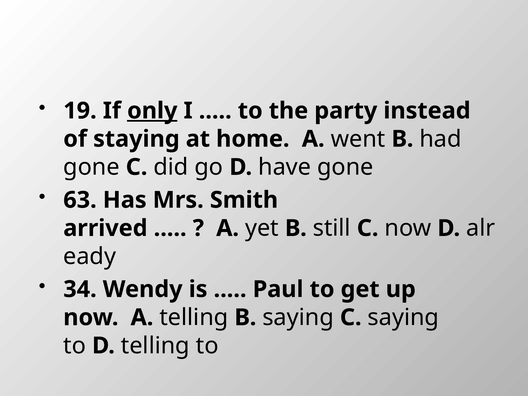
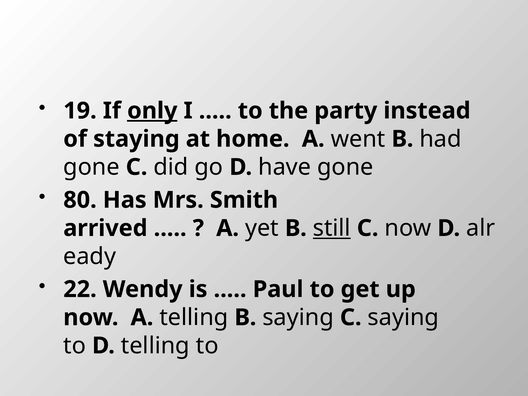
63: 63 -> 80 (80, 200)
still underline: none -> present (332, 228)
34: 34 -> 22 (80, 289)
